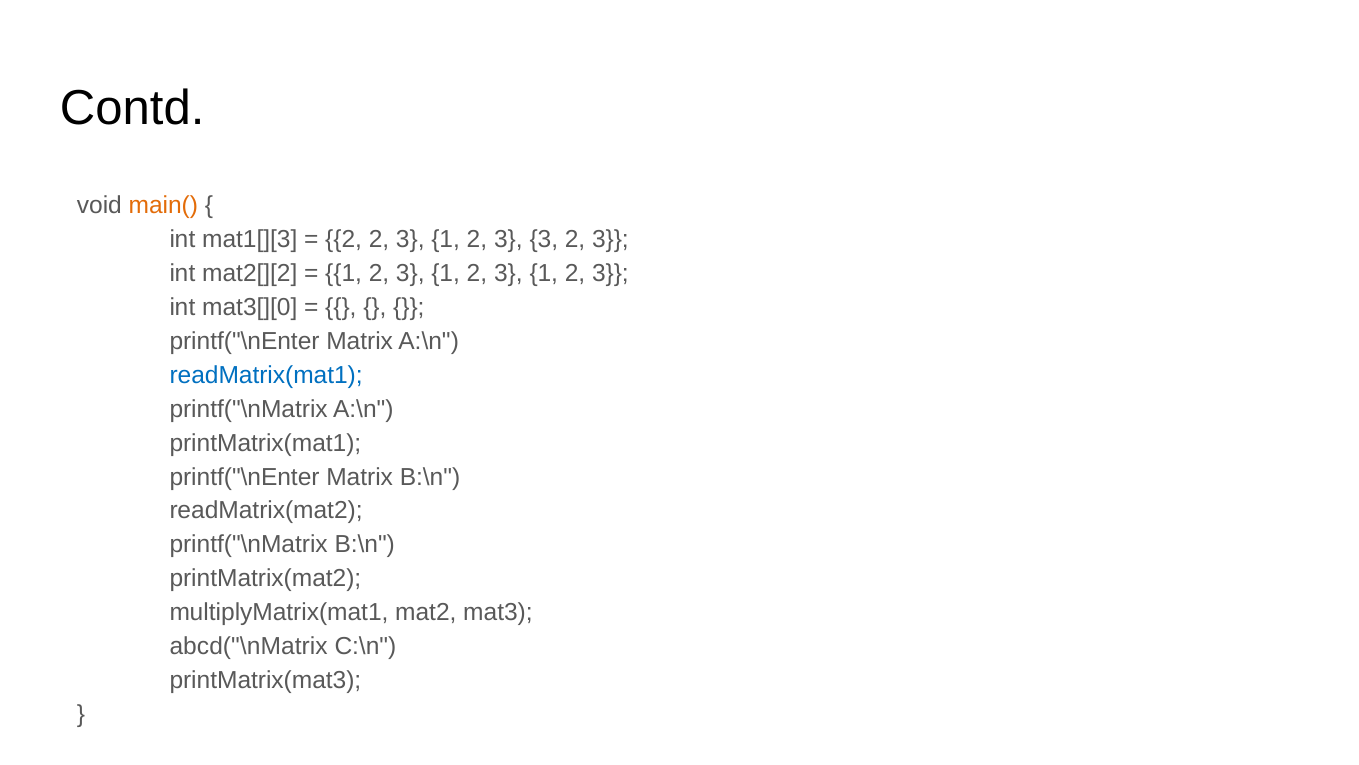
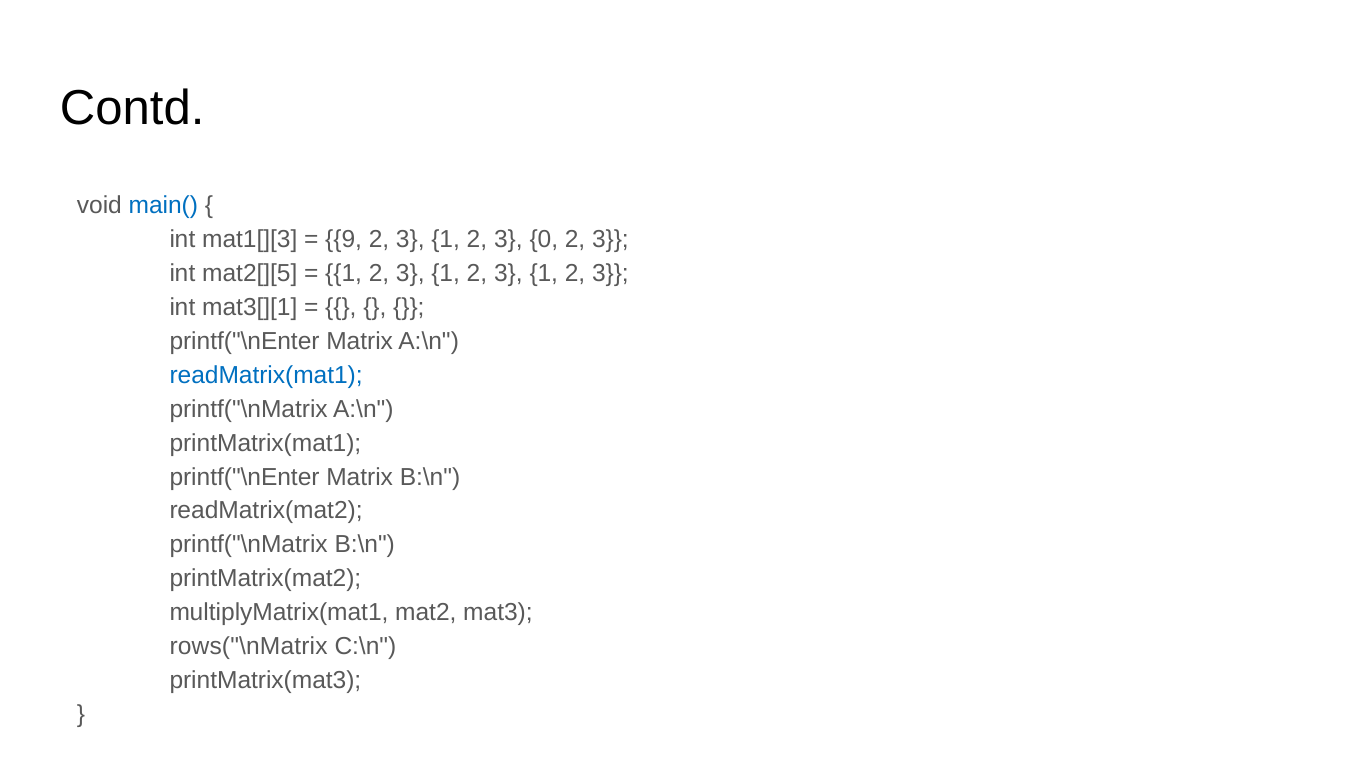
main( colour: orange -> blue (163, 206)
2: 2 -> 9 (344, 240)
3 3: 3 -> 0 (544, 240)
mat2[][2: mat2[][2 -> mat2[][5 (250, 273)
mat3[][0: mat3[][0 -> mat3[][1 (250, 307)
abcd("\nMatrix: abcd("\nMatrix -> rows("\nMatrix (249, 646)
